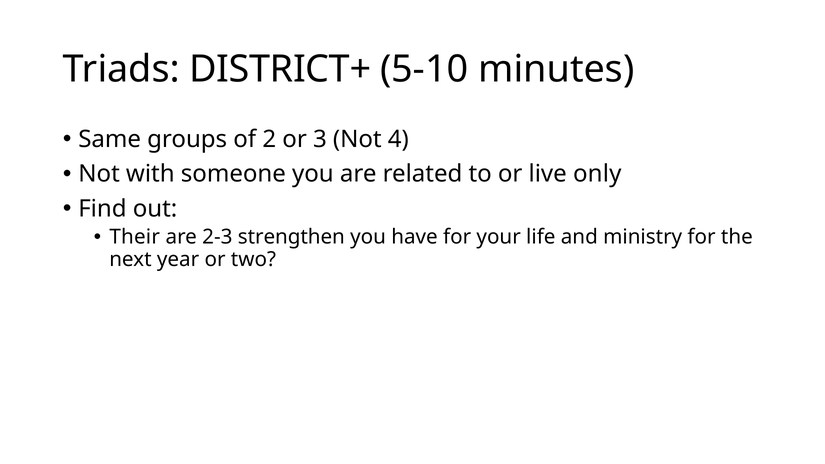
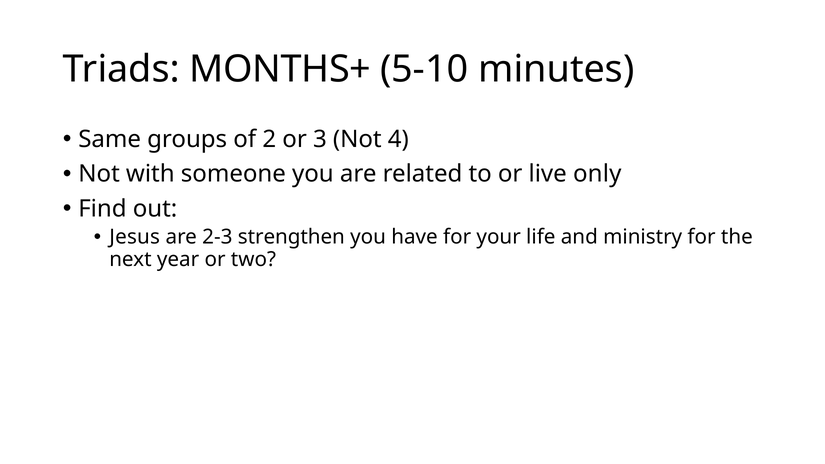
DISTRICT+: DISTRICT+ -> MONTHS+ (280, 69)
Their: Their -> Jesus (135, 237)
